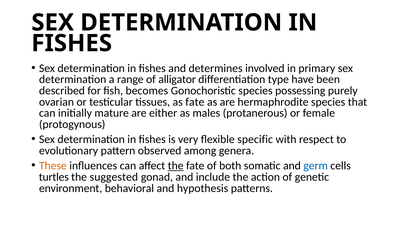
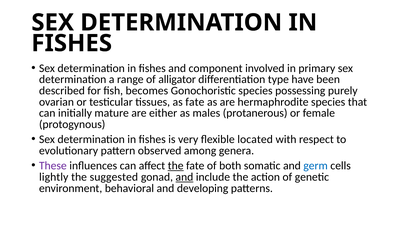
determines: determines -> component (216, 68)
specific: specific -> located (255, 140)
These colour: orange -> purple (53, 166)
turtles: turtles -> lightly (54, 177)
and underline: none -> present (184, 177)
hypothesis: hypothesis -> developing (203, 188)
